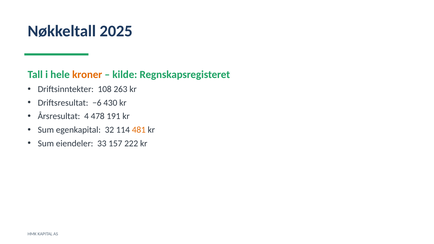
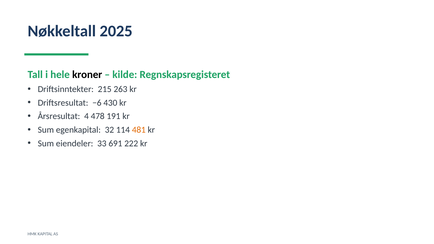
kroner colour: orange -> black (87, 75)
108: 108 -> 215 (105, 89)
157: 157 -> 691 (115, 144)
